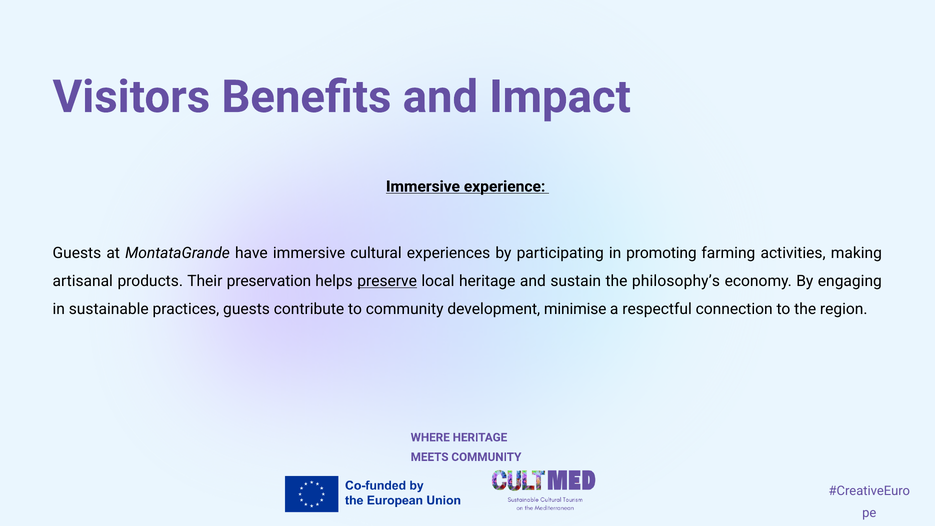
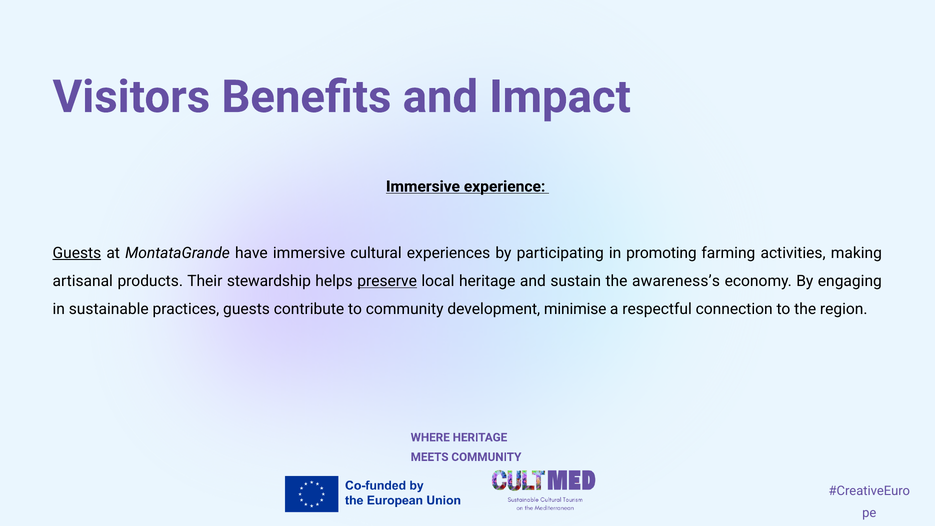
Guests underline: none -> present (77, 253)
preservation: preservation -> stewardship (269, 281)
philosophy’s: philosophy’s -> awareness’s (676, 281)
